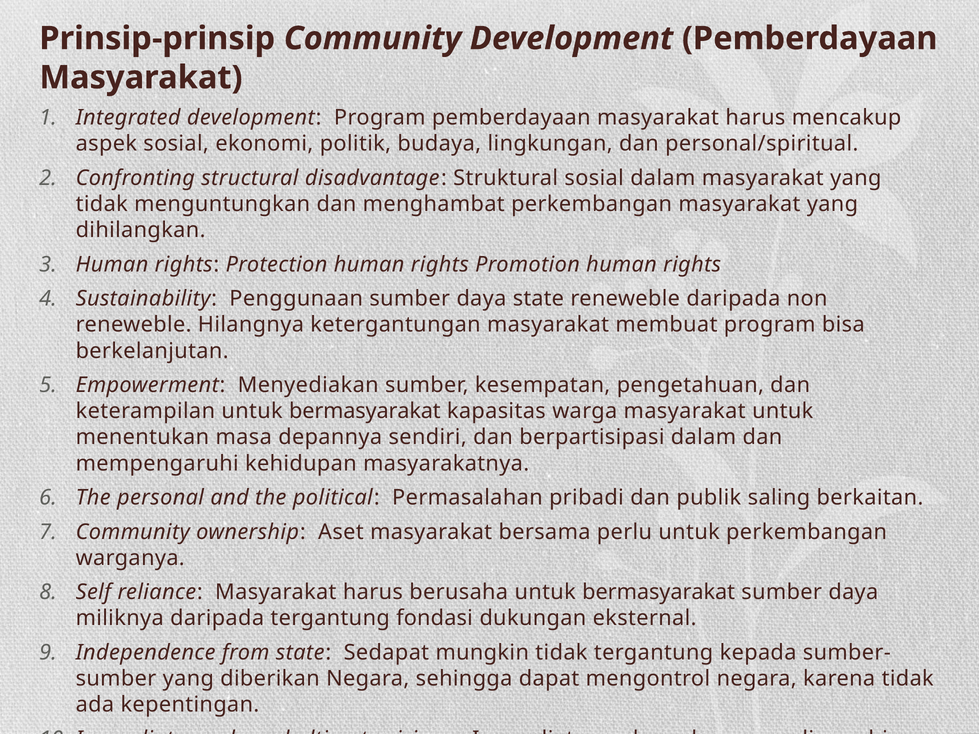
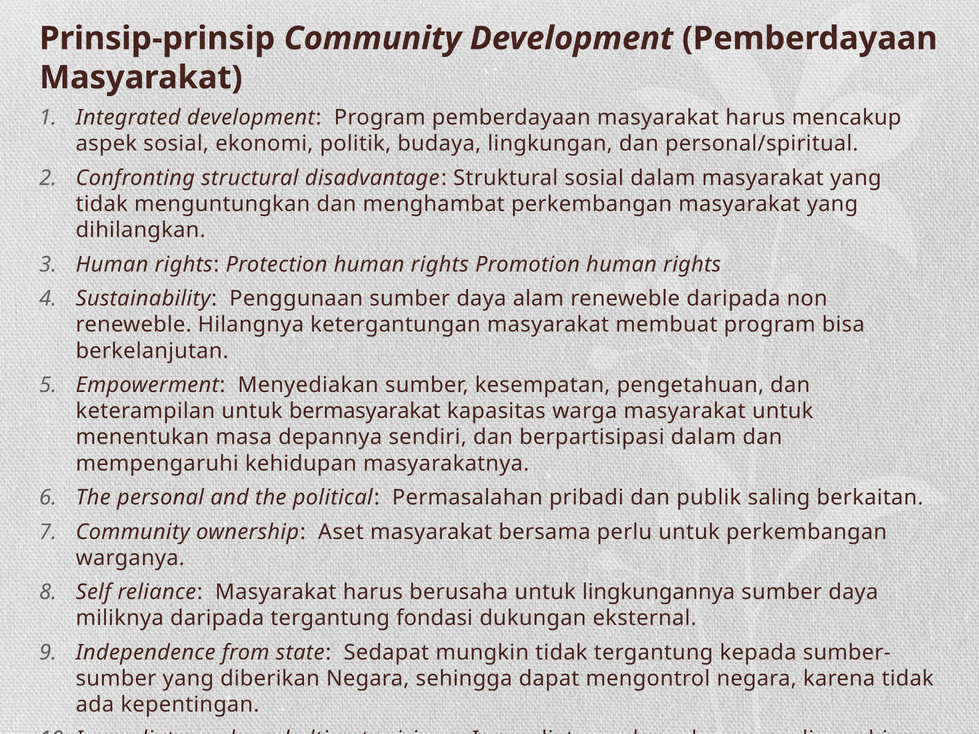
daya state: state -> alam (538, 299)
berusaha untuk bermasyarakat: bermasyarakat -> lingkungannya (659, 592)
